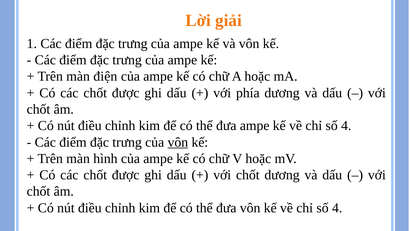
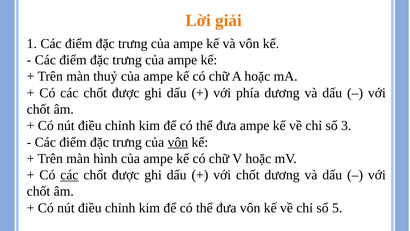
điện: điện -> thuỷ (105, 76)
4: 4 -> 3 (346, 126)
các underline: none -> present (69, 175)
4: 4 -> 5 (337, 208)
